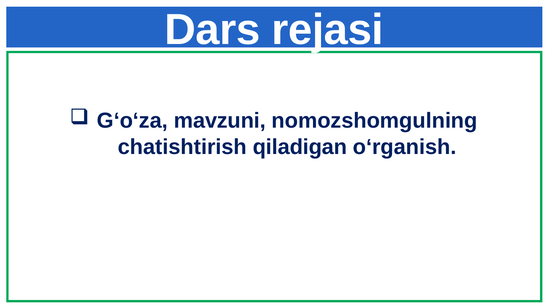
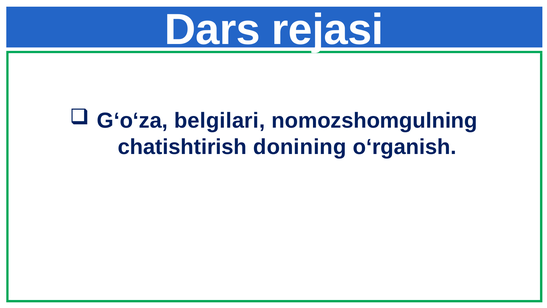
mavzuni: mavzuni -> belgilari (220, 121)
qiladigan: qiladigan -> donining (300, 147)
